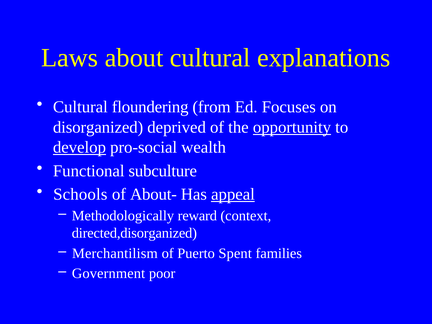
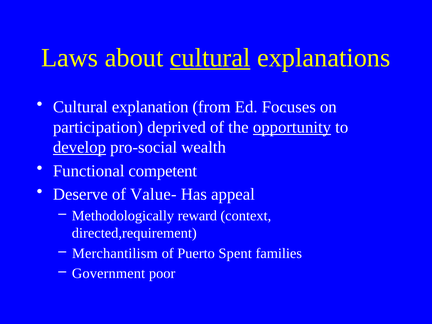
cultural underline: none -> present (210, 58)
floundering: floundering -> explanation (150, 107)
disorganized: disorganized -> participation (98, 127)
subculture: subculture -> competent (163, 171)
Schools: Schools -> Deserve (80, 194)
About-: About- -> Value- (153, 194)
appeal underline: present -> none (233, 194)
directed,disorganized: directed,disorganized -> directed,requirement (134, 233)
